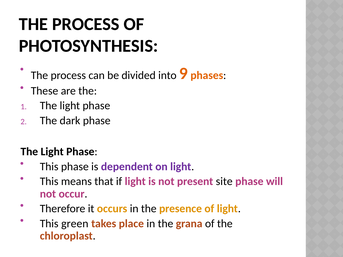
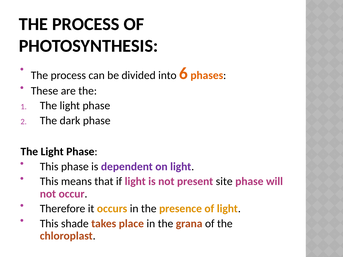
9: 9 -> 6 (184, 74)
green: green -> shade (75, 224)
